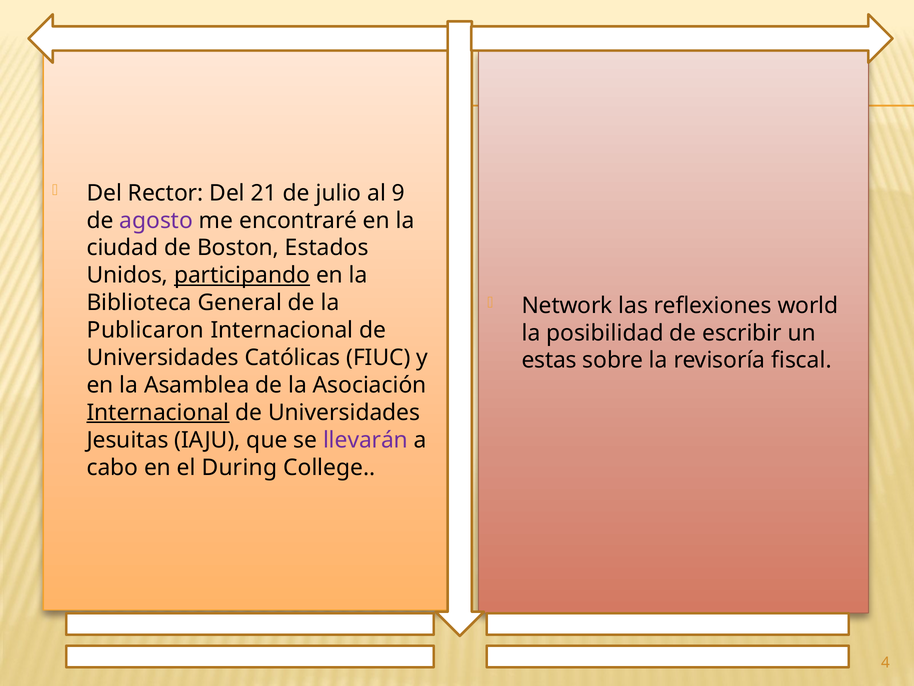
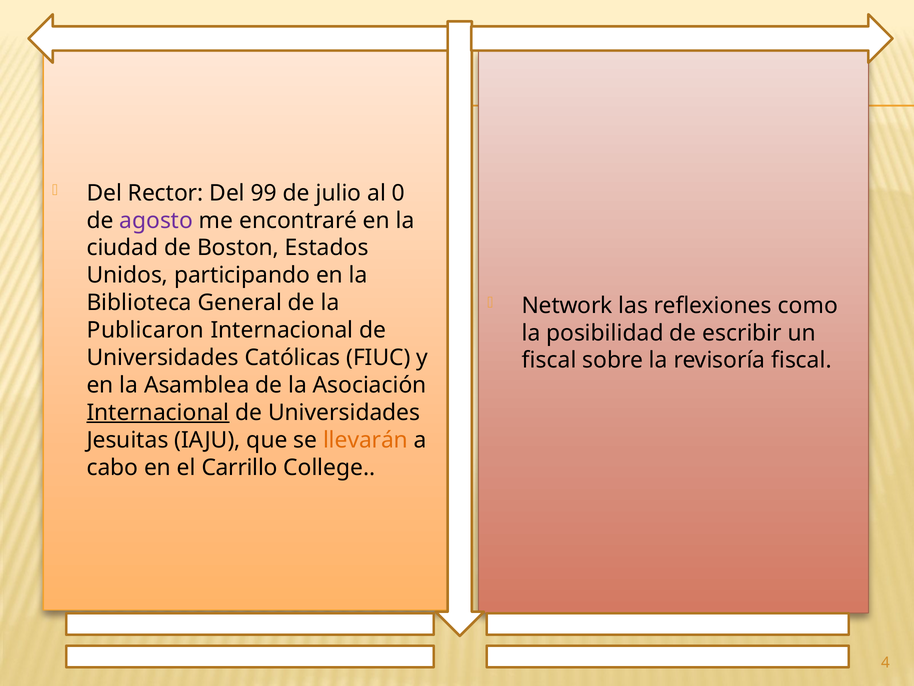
21: 21 -> 99 (264, 193)
9: 9 -> 0 (398, 193)
participando underline: present -> none (242, 275)
world: world -> como (808, 305)
estas: estas -> fiscal (549, 360)
llevarán colour: purple -> orange (366, 440)
During: During -> Carrillo (240, 467)
